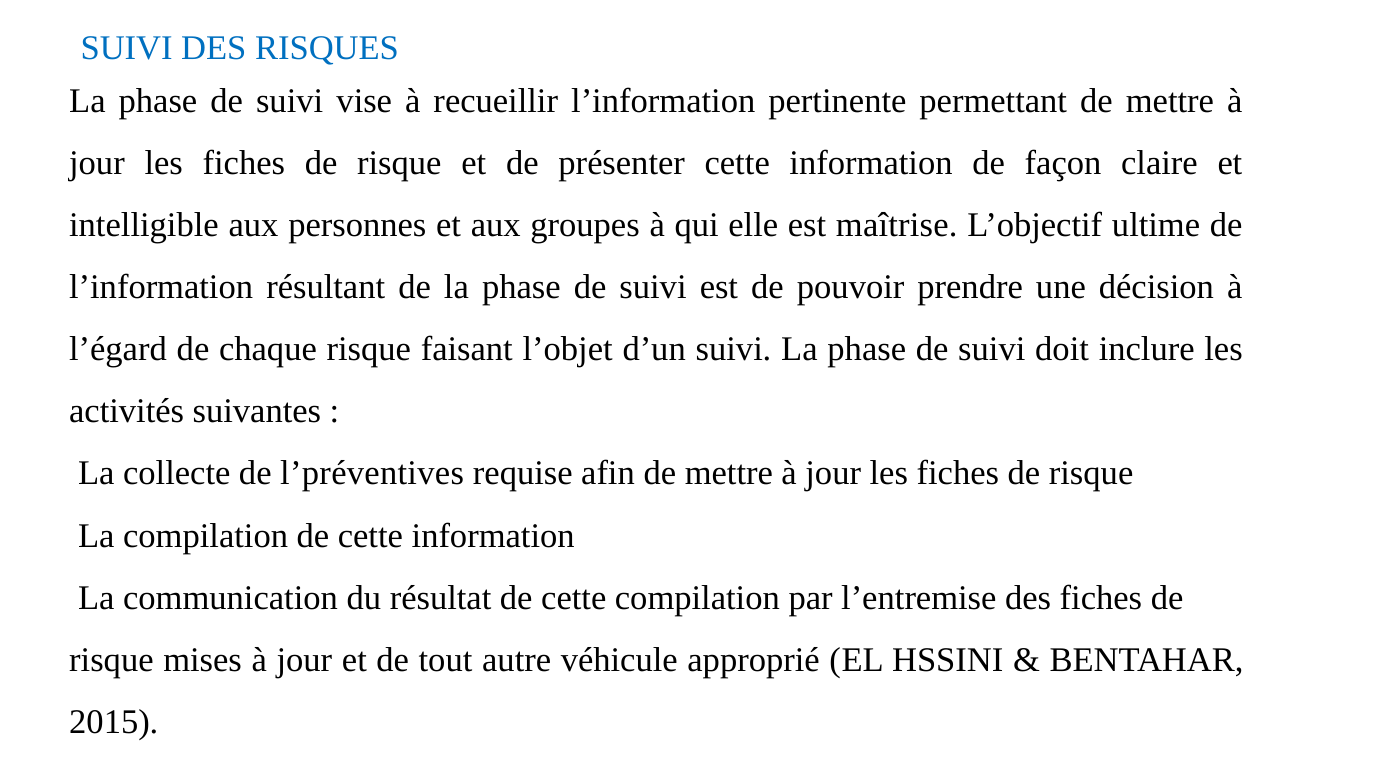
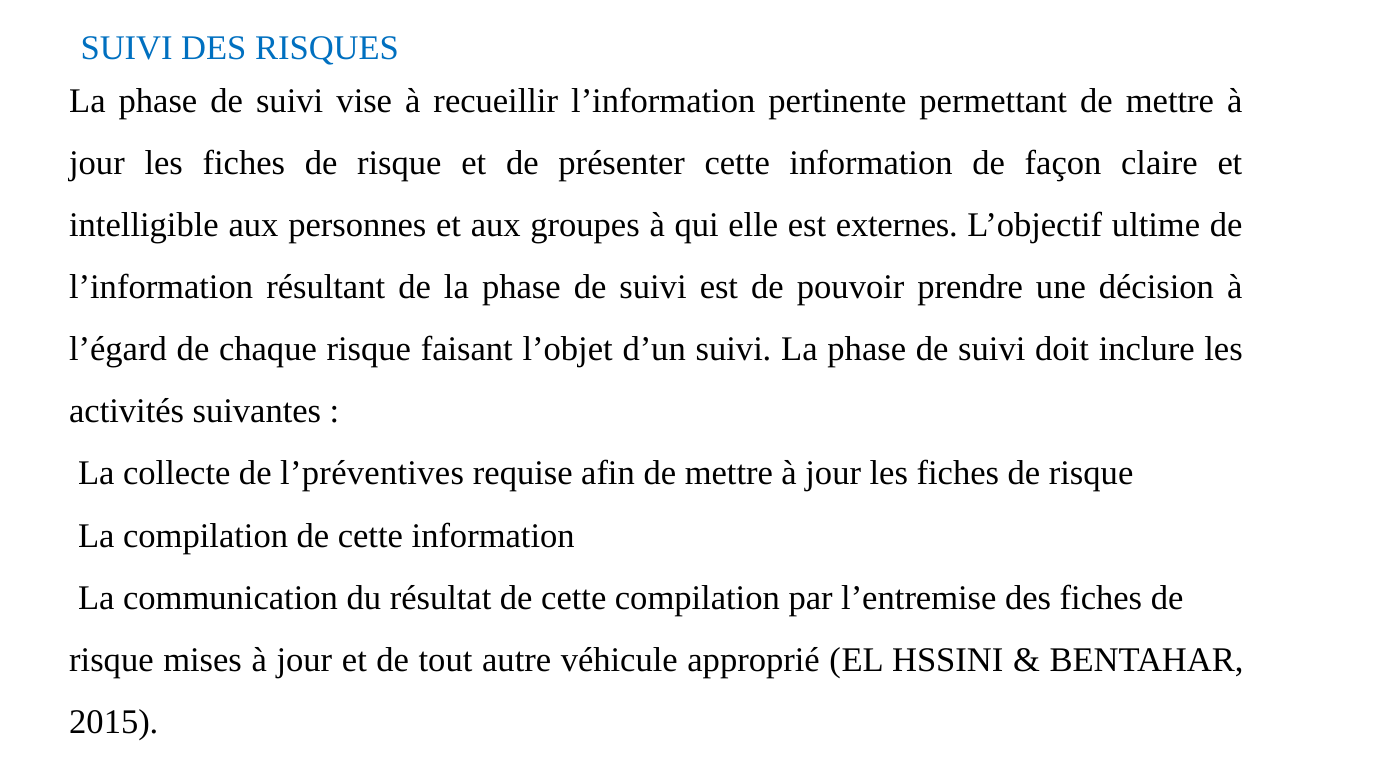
maîtrise: maîtrise -> externes (897, 225)
